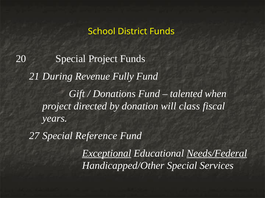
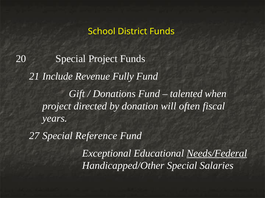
During: During -> Include (58, 77)
class: class -> often (189, 106)
Exceptional underline: present -> none (107, 154)
Services: Services -> Salaries (217, 166)
